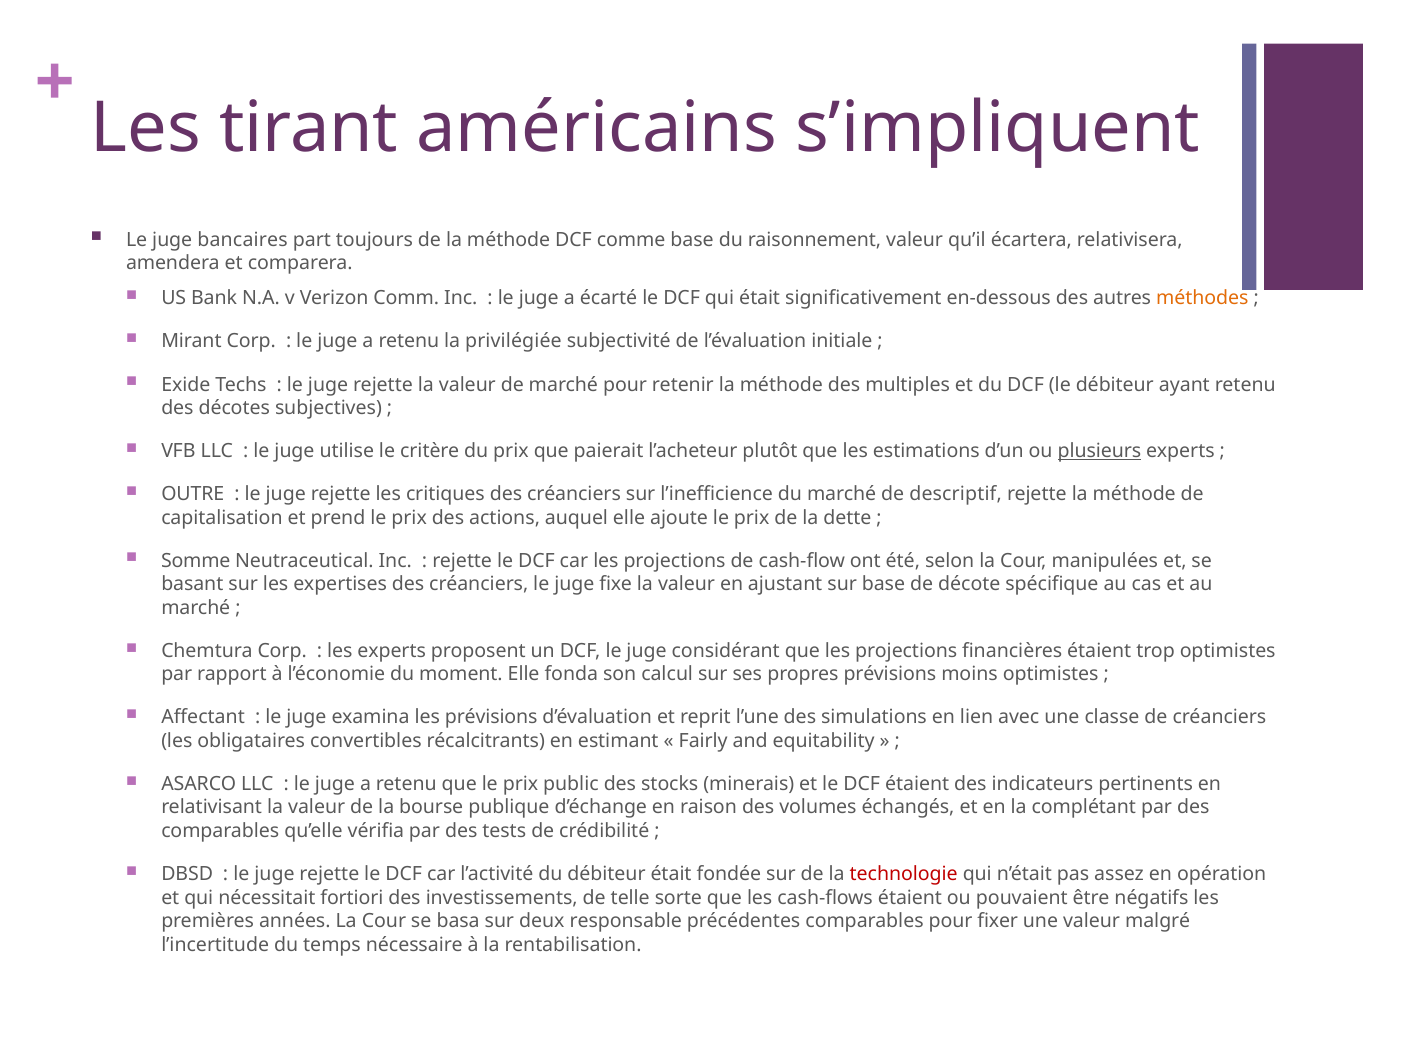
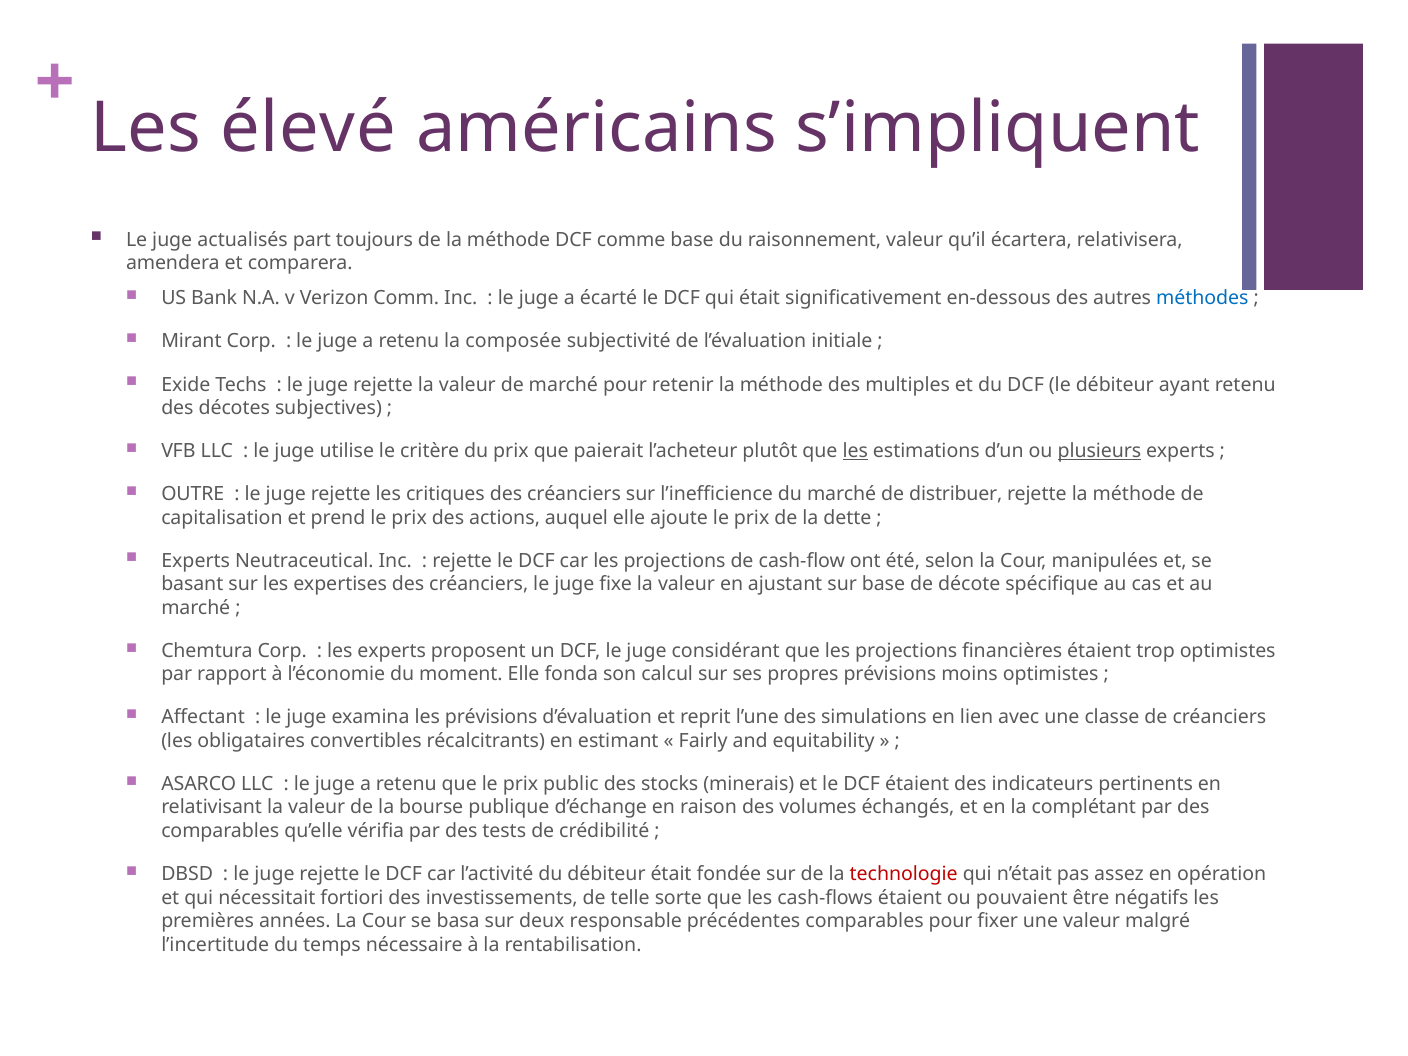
tirant: tirant -> élevé (308, 129)
bancaires: bancaires -> actualisés (243, 240)
méthodes colour: orange -> blue (1202, 298)
privilégiée: privilégiée -> composée (513, 341)
les underline: none -> present (855, 451)
descriptif: descriptif -> distribuer (956, 494)
Somme: Somme -> Experts (196, 561)
